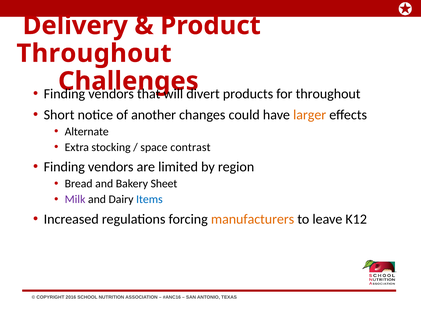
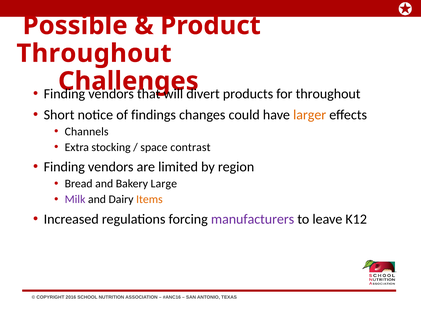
Delivery: Delivery -> Possible (75, 26)
another: another -> findings (154, 115)
Alternate: Alternate -> Channels (87, 131)
Sheet: Sheet -> Large (164, 184)
Items colour: blue -> orange (149, 199)
manufacturers colour: orange -> purple (253, 219)
